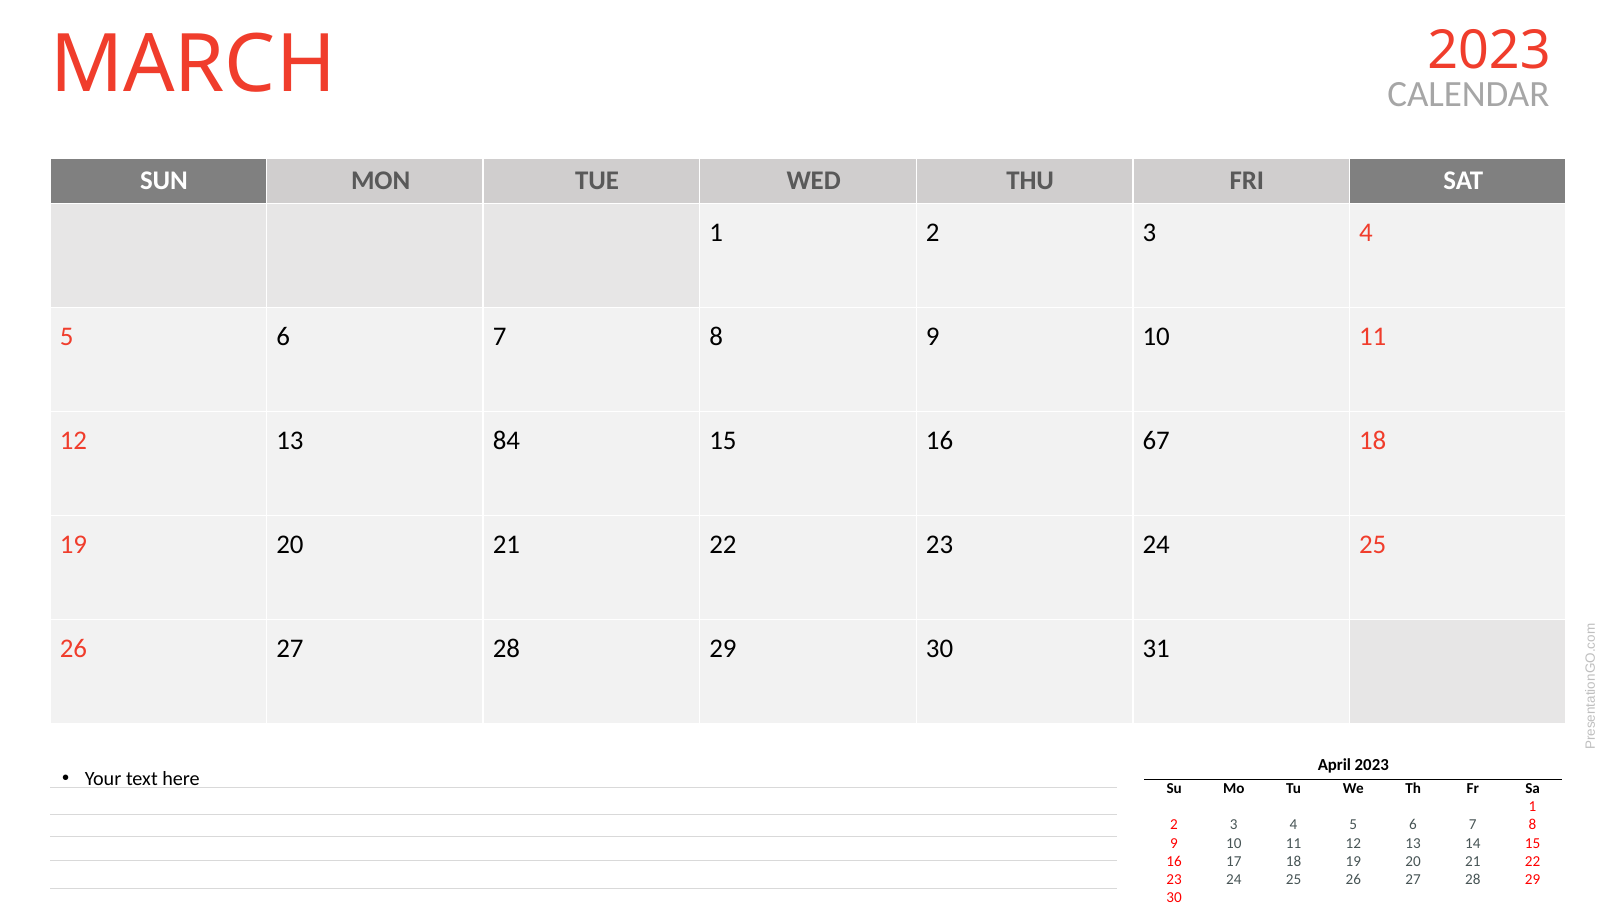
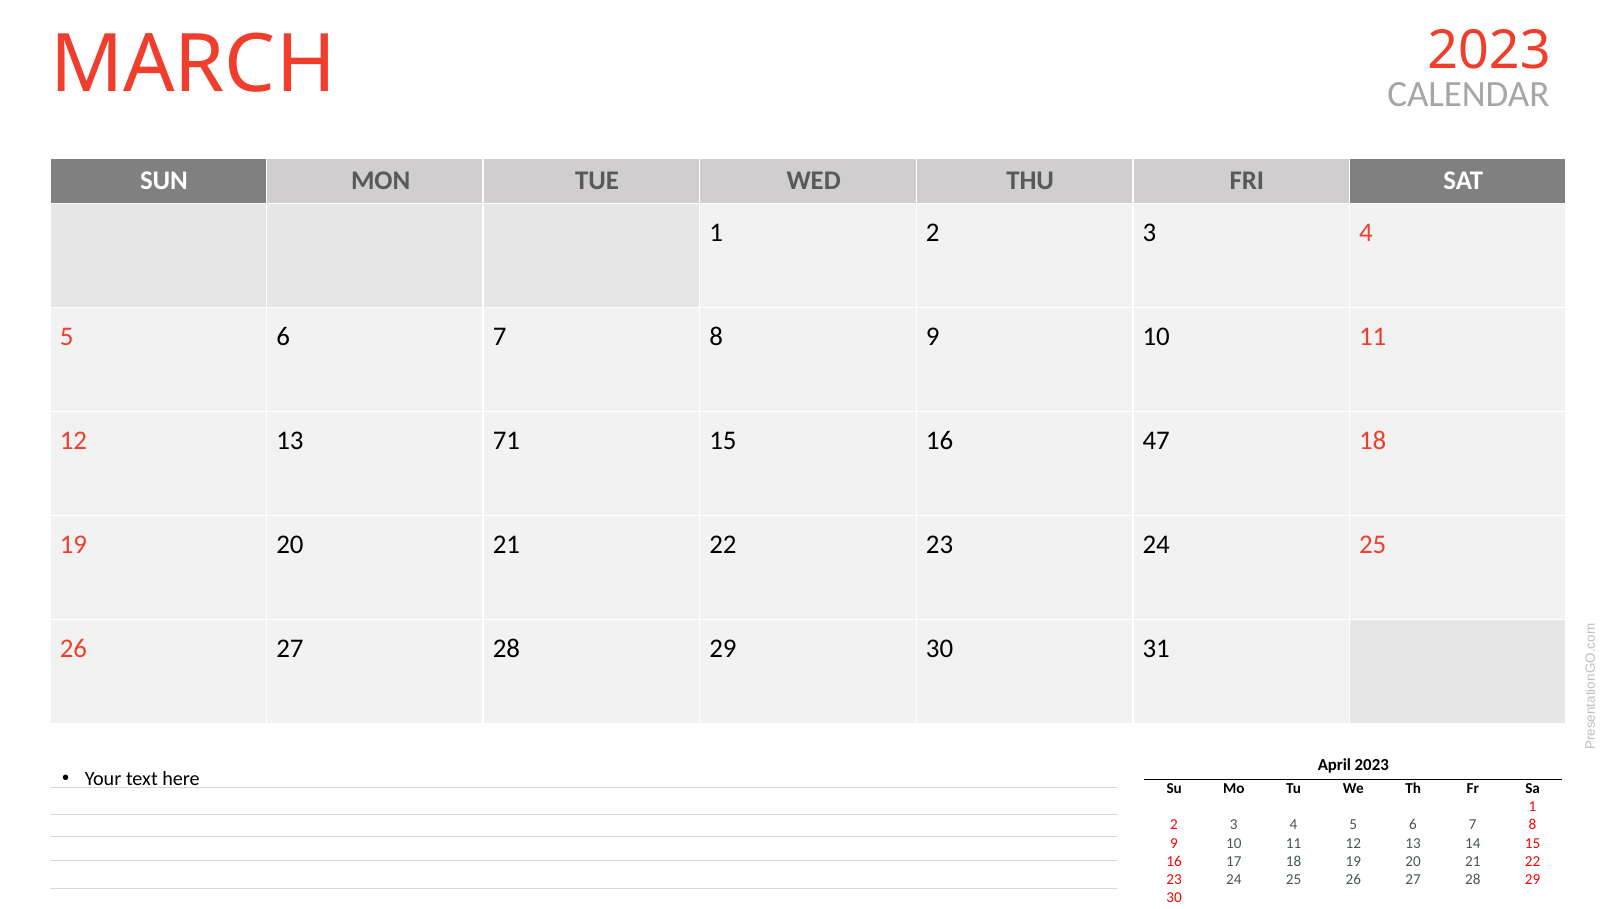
84: 84 -> 71 (506, 440)
67: 67 -> 47 (1156, 440)
